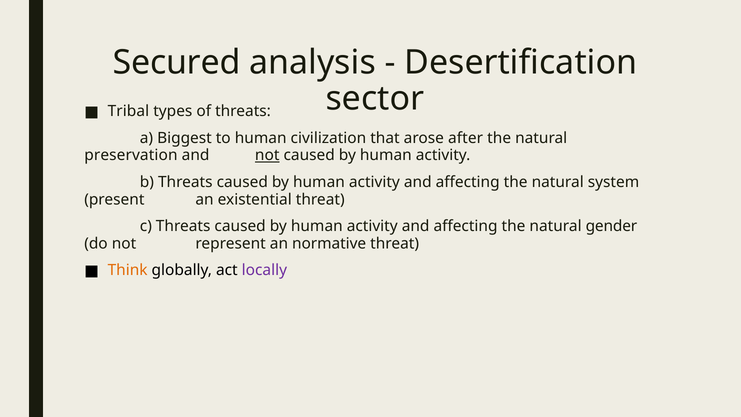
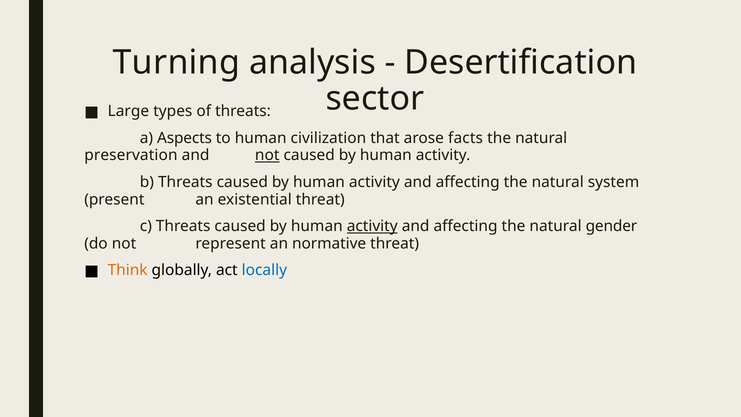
Secured: Secured -> Turning (176, 62)
Tribal: Tribal -> Large (128, 111)
Biggest: Biggest -> Aspects (185, 138)
after: after -> facts (466, 138)
activity underline: none -> present (372, 226)
locally colour: purple -> blue (264, 270)
